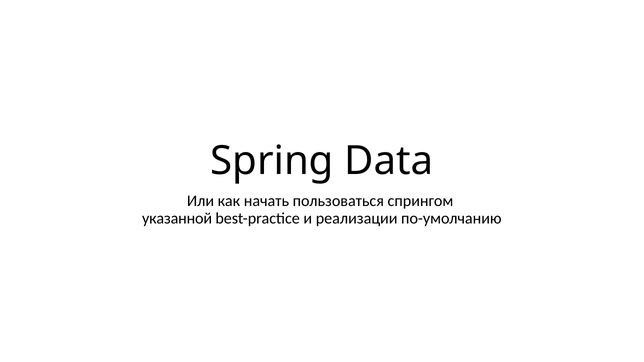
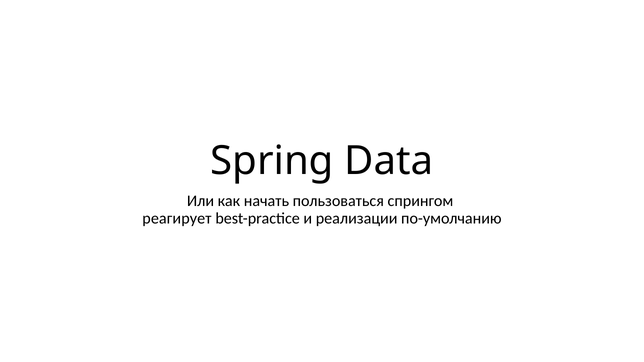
указанной: указанной -> реагирует (177, 219)
